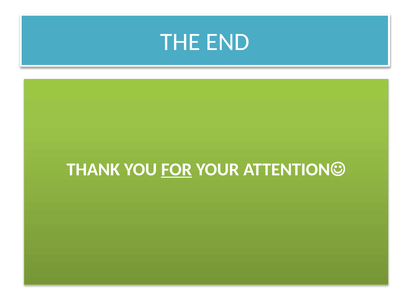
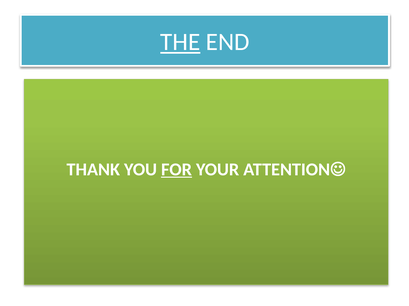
THE underline: none -> present (180, 42)
